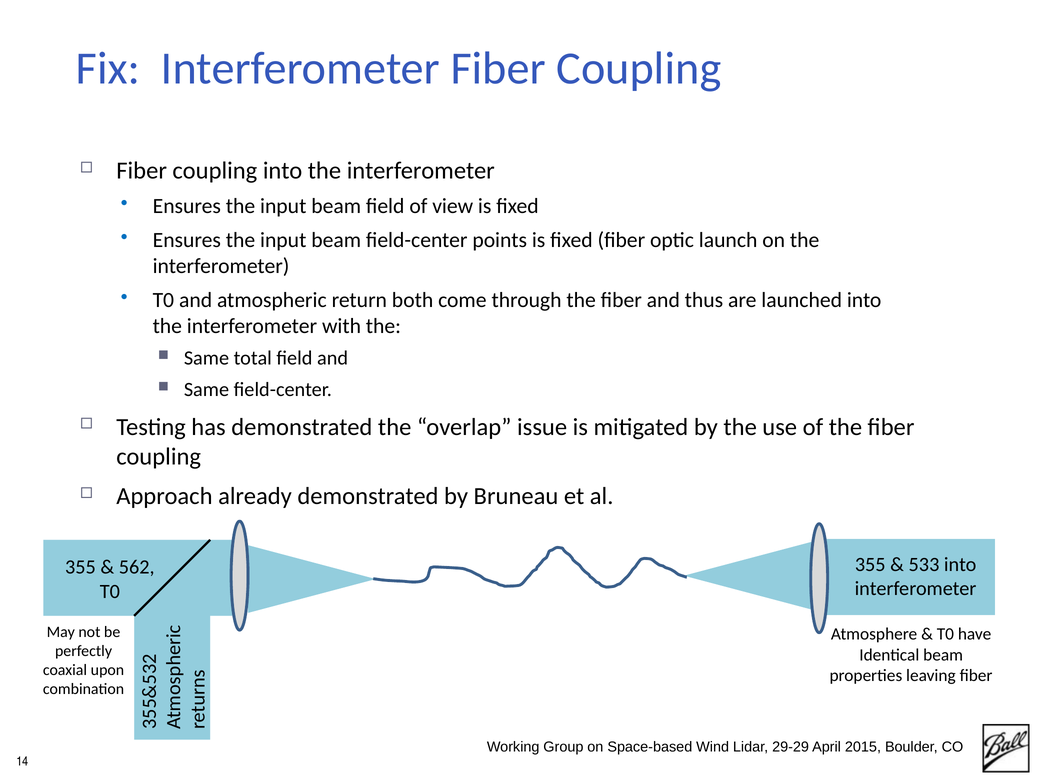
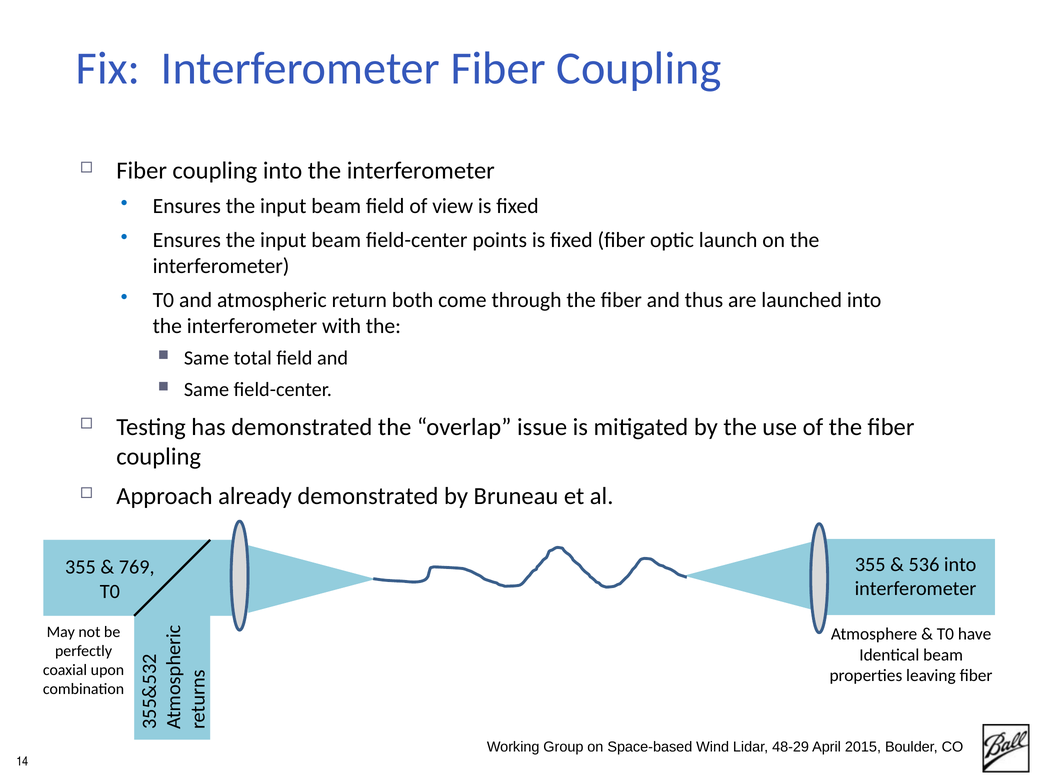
533: 533 -> 536 (924, 564)
562: 562 -> 769 (137, 567)
29-29: 29-29 -> 48-29 (791, 747)
